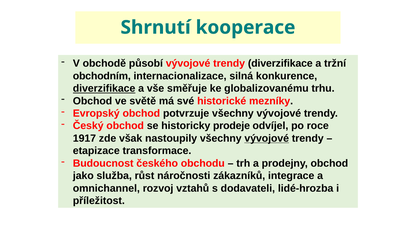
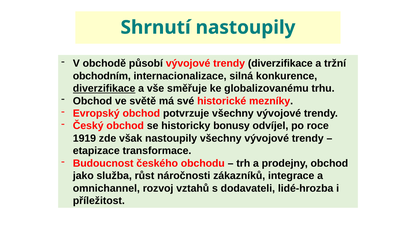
Shrnutí kooperace: kooperace -> nastoupily (246, 27)
prodeje: prodeje -> bonusy (231, 126)
1917: 1917 -> 1919 (84, 138)
vývojové underline: present -> none (267, 138)
